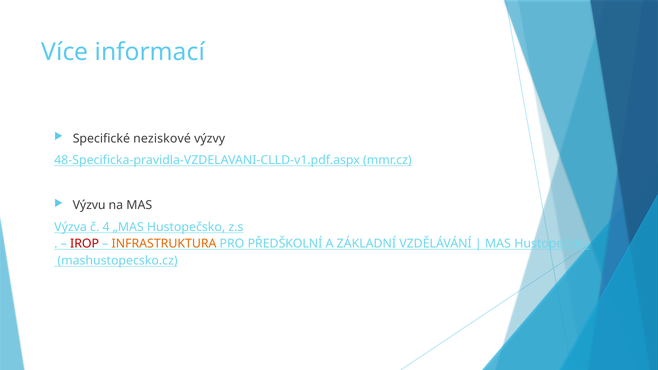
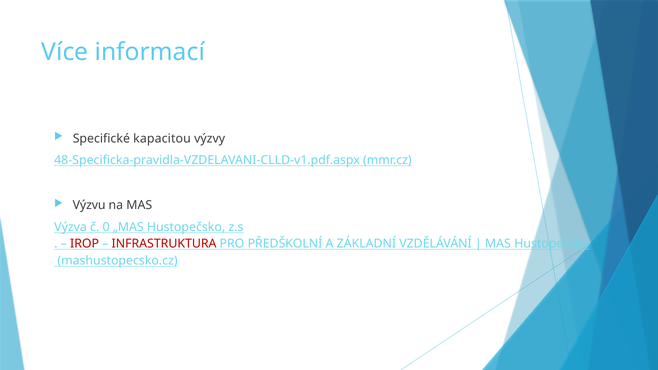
neziskové: neziskové -> kapacitou (162, 138)
4: 4 -> 0 (106, 227)
INFRASTRUKTURA colour: orange -> red (164, 244)
